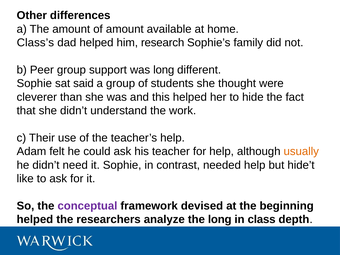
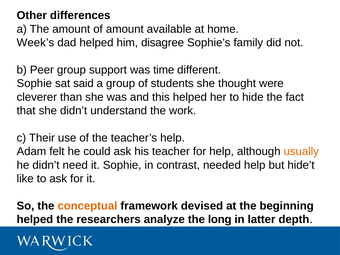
Class’s: Class’s -> Week’s (35, 43)
research: research -> disagree (163, 43)
was long: long -> time (164, 70)
conceptual colour: purple -> orange (87, 206)
class: class -> latter (262, 219)
